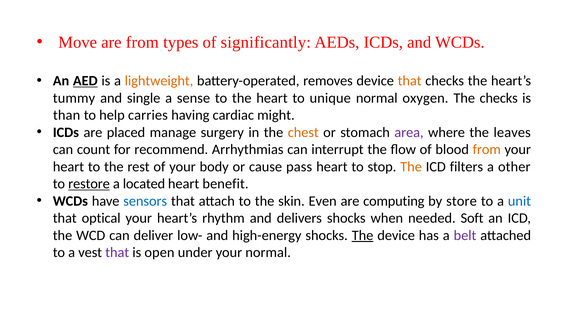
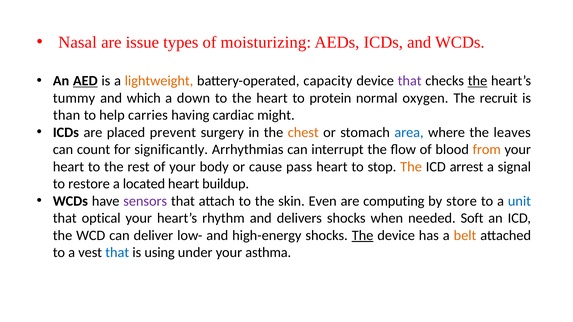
Move: Move -> Nasal (78, 42)
are from: from -> issue (142, 42)
significantly: significantly -> moisturizing (266, 42)
removes: removes -> capacity (328, 81)
that colour: orange -> purple (410, 81)
the underline: none -> present (477, 81)
single: single -> which (144, 98)
sense: sense -> down (193, 98)
unique: unique -> protein (330, 98)
The checks: checks -> recruit (499, 98)
manage: manage -> prevent (173, 132)
area colour: purple -> blue (409, 132)
recommend: recommend -> significantly (171, 150)
filters: filters -> arrest (466, 167)
other: other -> signal (514, 167)
restore underline: present -> none (89, 184)
benefit: benefit -> buildup (226, 184)
sensors colour: blue -> purple (145, 201)
belt colour: purple -> orange (465, 236)
that colour: purple -> blue (117, 253)
open: open -> using (160, 253)
your normal: normal -> asthma (268, 253)
